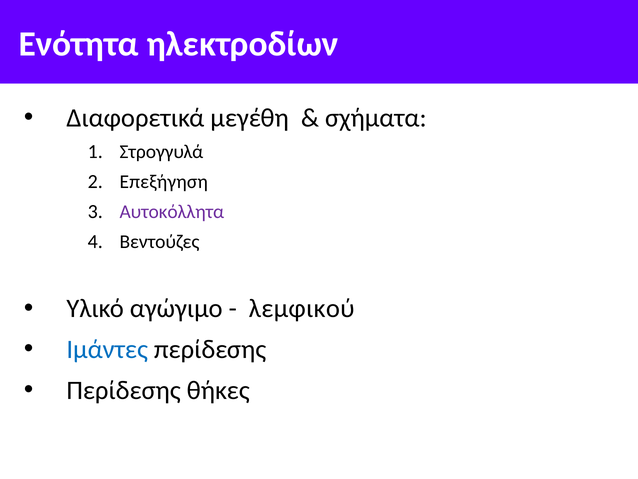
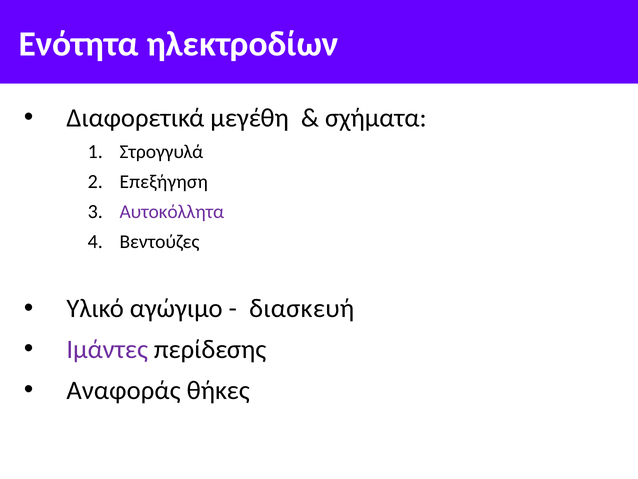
λεμφικού: λεμφικού -> διασκευή (302, 308)
Ιμάντες colour: blue -> purple (107, 349)
Περίδεσης: Περίδεσης -> Αναφοράς (123, 390)
